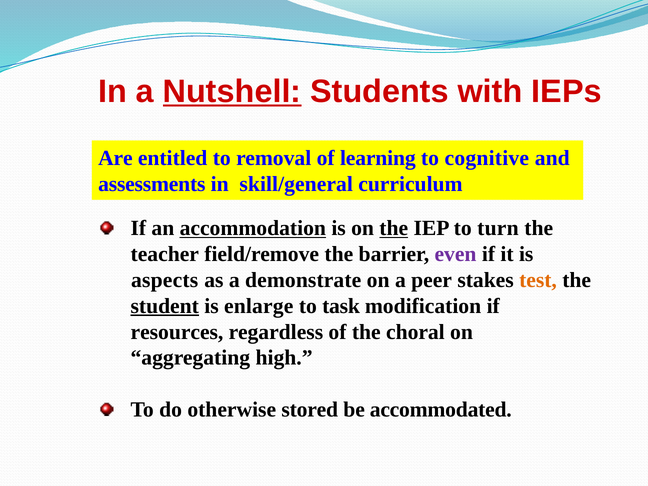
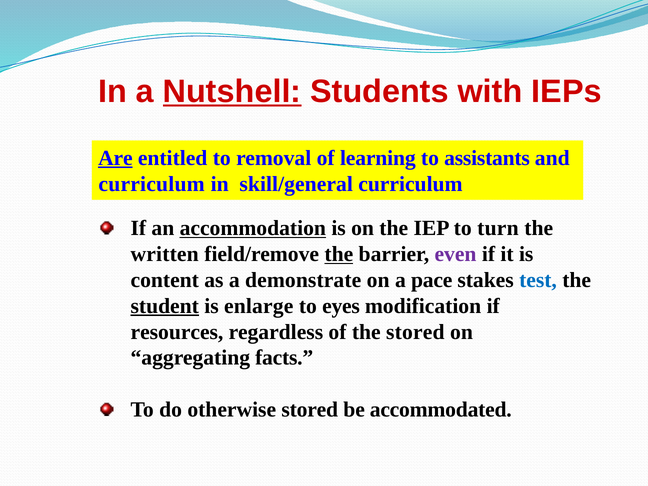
Are underline: none -> present (115, 158)
cognitive: cognitive -> assistants (487, 158)
assessments: assessments -> curriculum (152, 184)
the underline: present -> none (394, 228)
teacher: teacher -> written (165, 254)
the underline: none -> present (339, 254)
aspects: aspects -> content (165, 280)
peer: peer -> pace (432, 280)
test colour: orange -> blue (538, 280)
task: task -> eyes (341, 306)
the choral: choral -> stored (415, 332)
high: high -> facts (284, 358)
